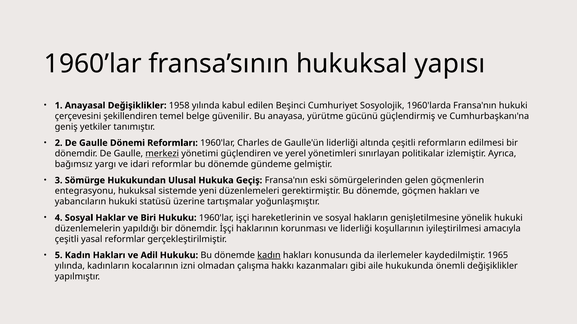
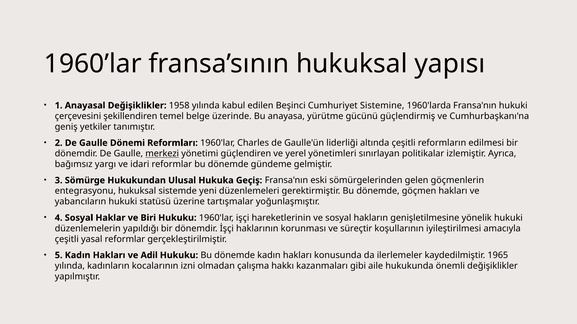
Sosyolojik: Sosyolojik -> Sistemine (382, 106)
güvenilir: güvenilir -> üzerinde (232, 116)
ve liderliği: liderliği -> süreçtir (356, 229)
kadın underline: present -> none (269, 256)
